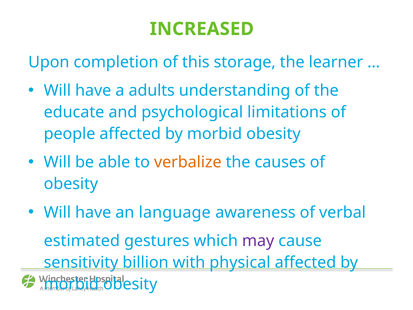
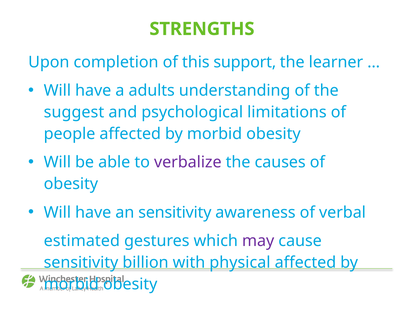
INCREASED: INCREASED -> STRENGTHS (202, 29)
storage: storage -> support (245, 62)
educate: educate -> suggest (74, 112)
verbalize colour: orange -> purple (188, 162)
an language: language -> sensitivity (175, 212)
